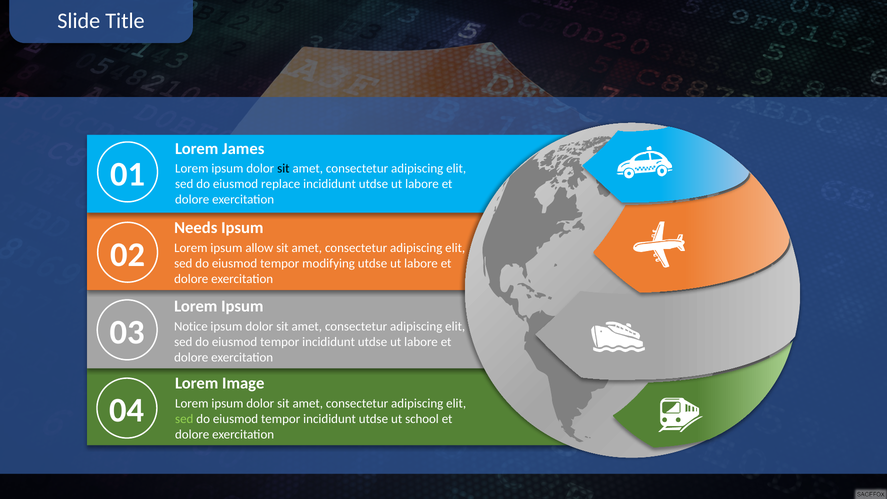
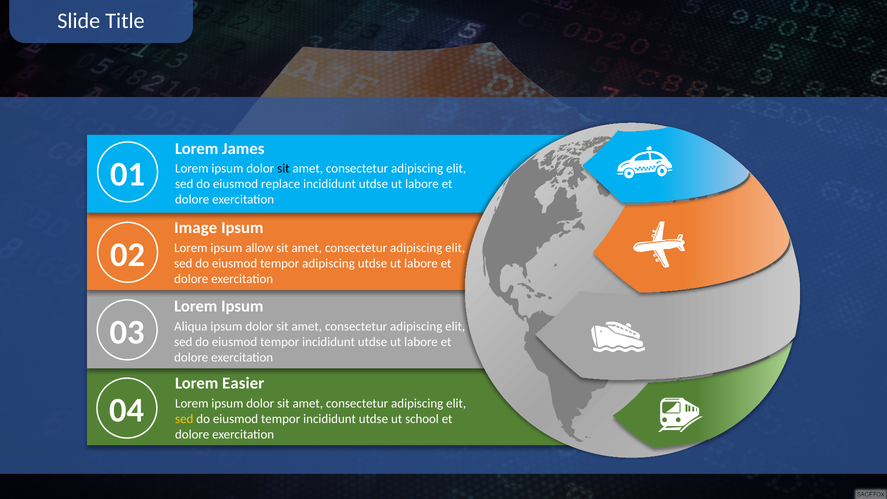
Needs: Needs -> Image (196, 228)
tempor modifying: modifying -> adipiscing (329, 263)
Notice: Notice -> Aliqua (191, 326)
Image: Image -> Easier (243, 383)
sed colour: light green -> yellow (184, 419)
